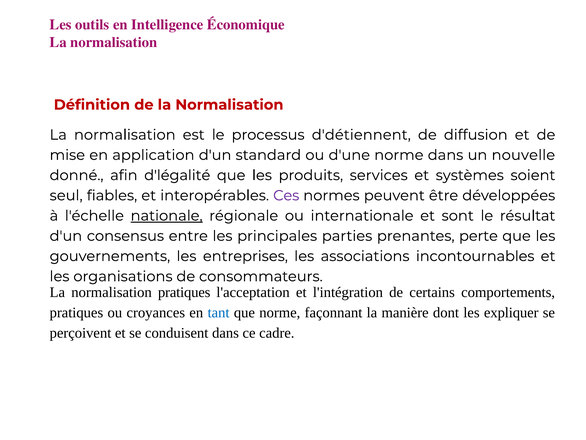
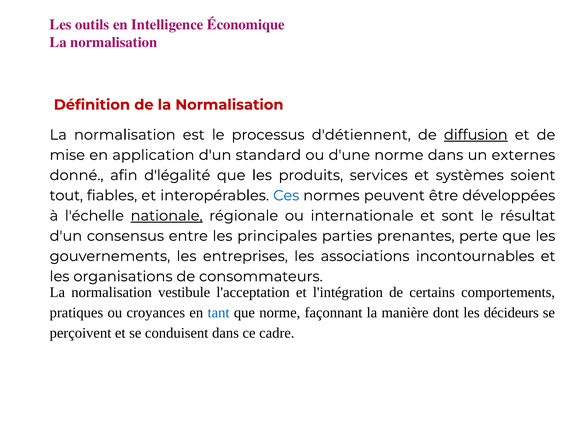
diffusion underline: none -> present (476, 135)
nouvelle: nouvelle -> externes (523, 155)
seul: seul -> tout (66, 195)
Ces colour: purple -> blue (286, 195)
normalisation pratiques: pratiques -> vestibule (184, 292)
expliquer: expliquer -> décideurs (511, 312)
